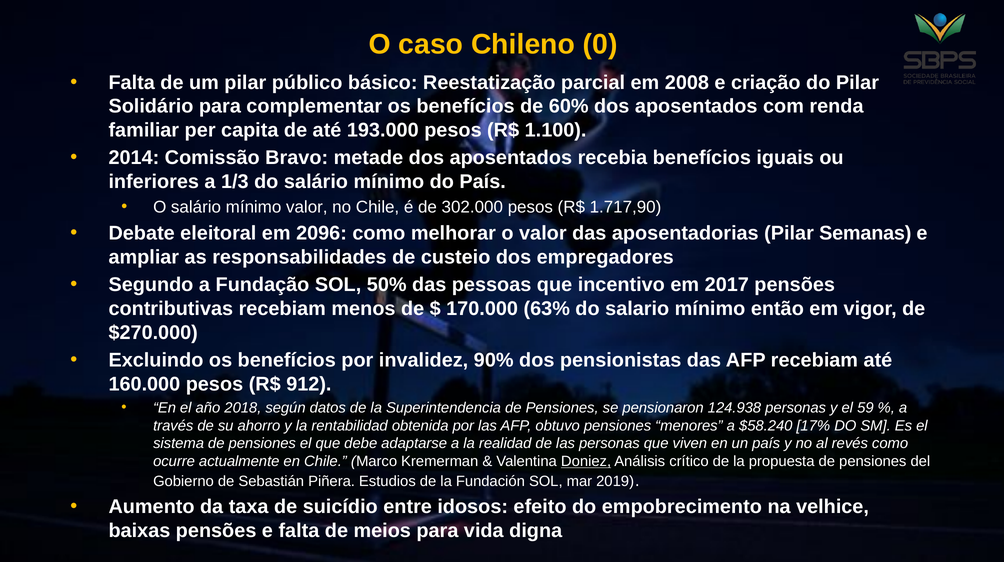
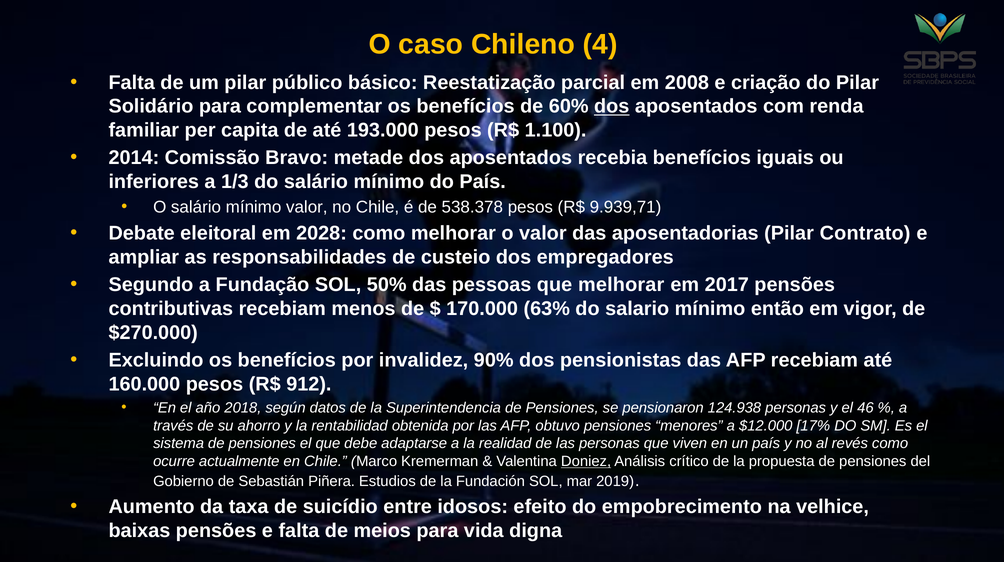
0: 0 -> 4 (600, 45)
dos underline: none -> present (612, 106)
302.000: 302.000 -> 538.378 (472, 207)
1.717,90: 1.717,90 -> 9.939,71 (625, 207)
2096: 2096 -> 2028 (322, 233)
Semanas: Semanas -> Contrato (865, 233)
que incentivo: incentivo -> melhorar (621, 285)
59: 59 -> 46 (865, 408)
$58.240: $58.240 -> $12.000 (766, 426)
